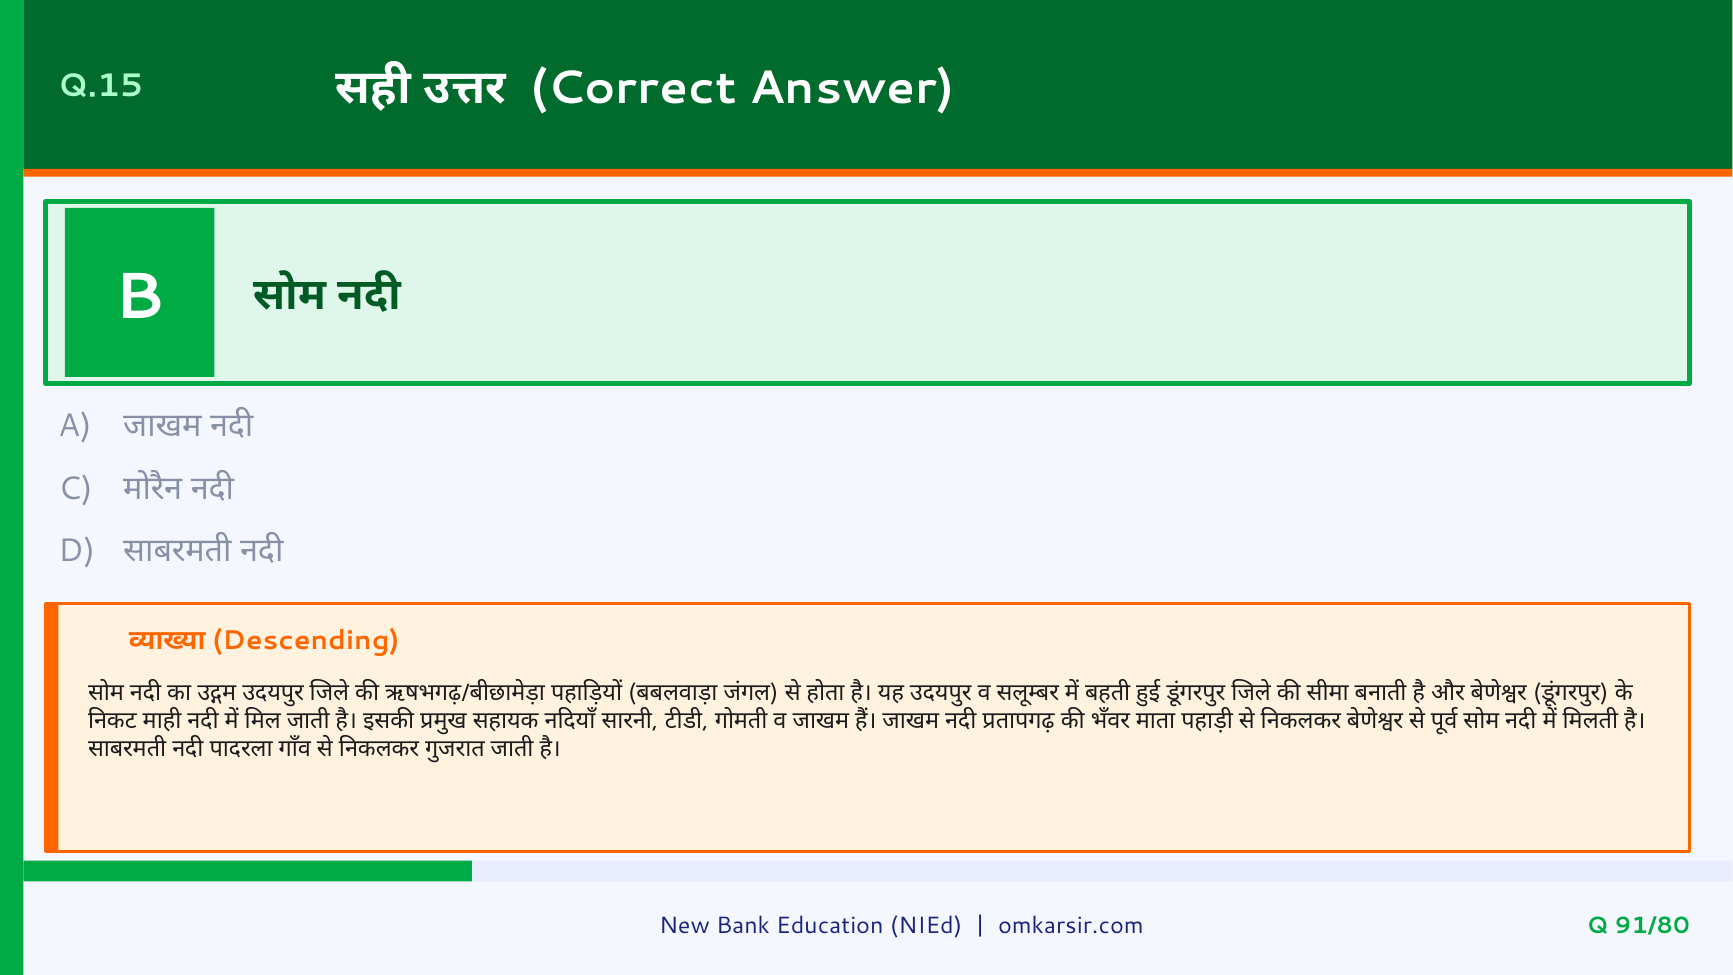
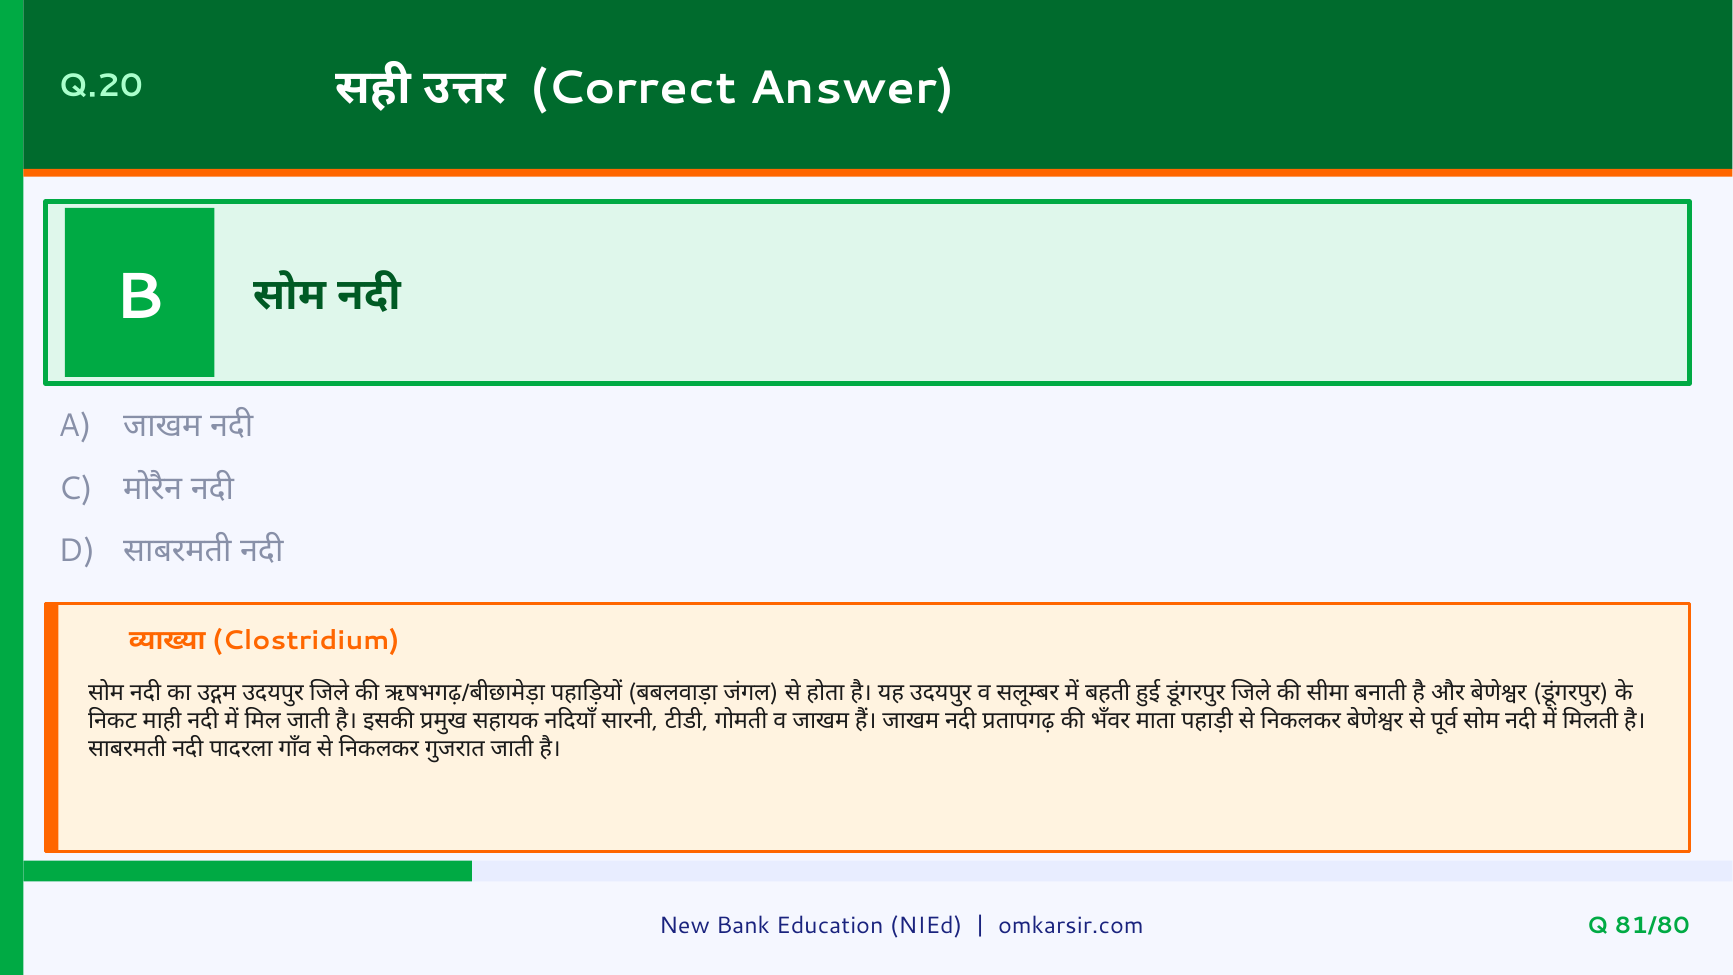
Q.15: Q.15 -> Q.20 (101, 85)
Descending: Descending -> Clostridium (306, 640)
91/80: 91/80 -> 81/80 (1652, 926)
